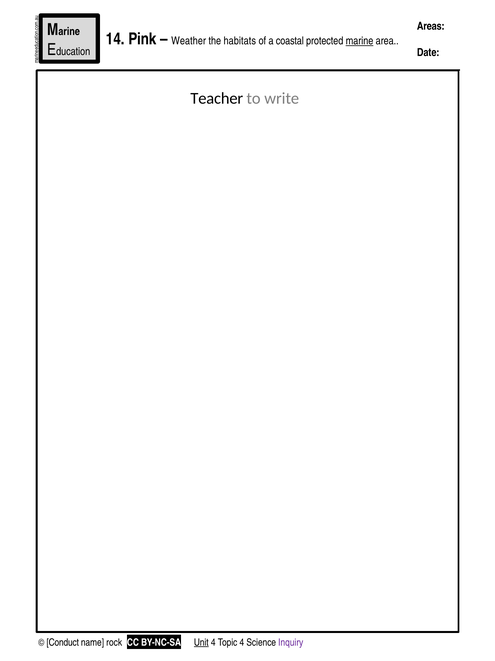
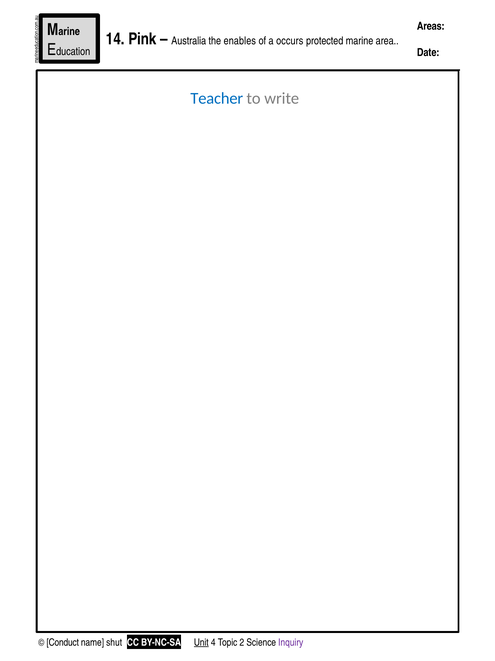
Weather: Weather -> Australia (189, 41)
habitats: habitats -> enables (240, 41)
coastal: coastal -> occurs (290, 41)
marine underline: present -> none (360, 41)
Teacher colour: black -> blue (217, 98)
rock: rock -> shut (114, 641)
Topic 4: 4 -> 2 (242, 641)
